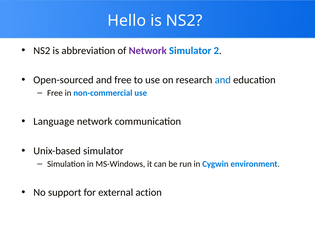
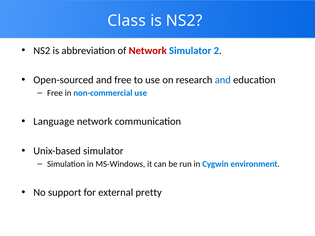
Hello: Hello -> Class (127, 21)
Network colour: purple -> red (148, 51)
action: action -> pretty (149, 193)
